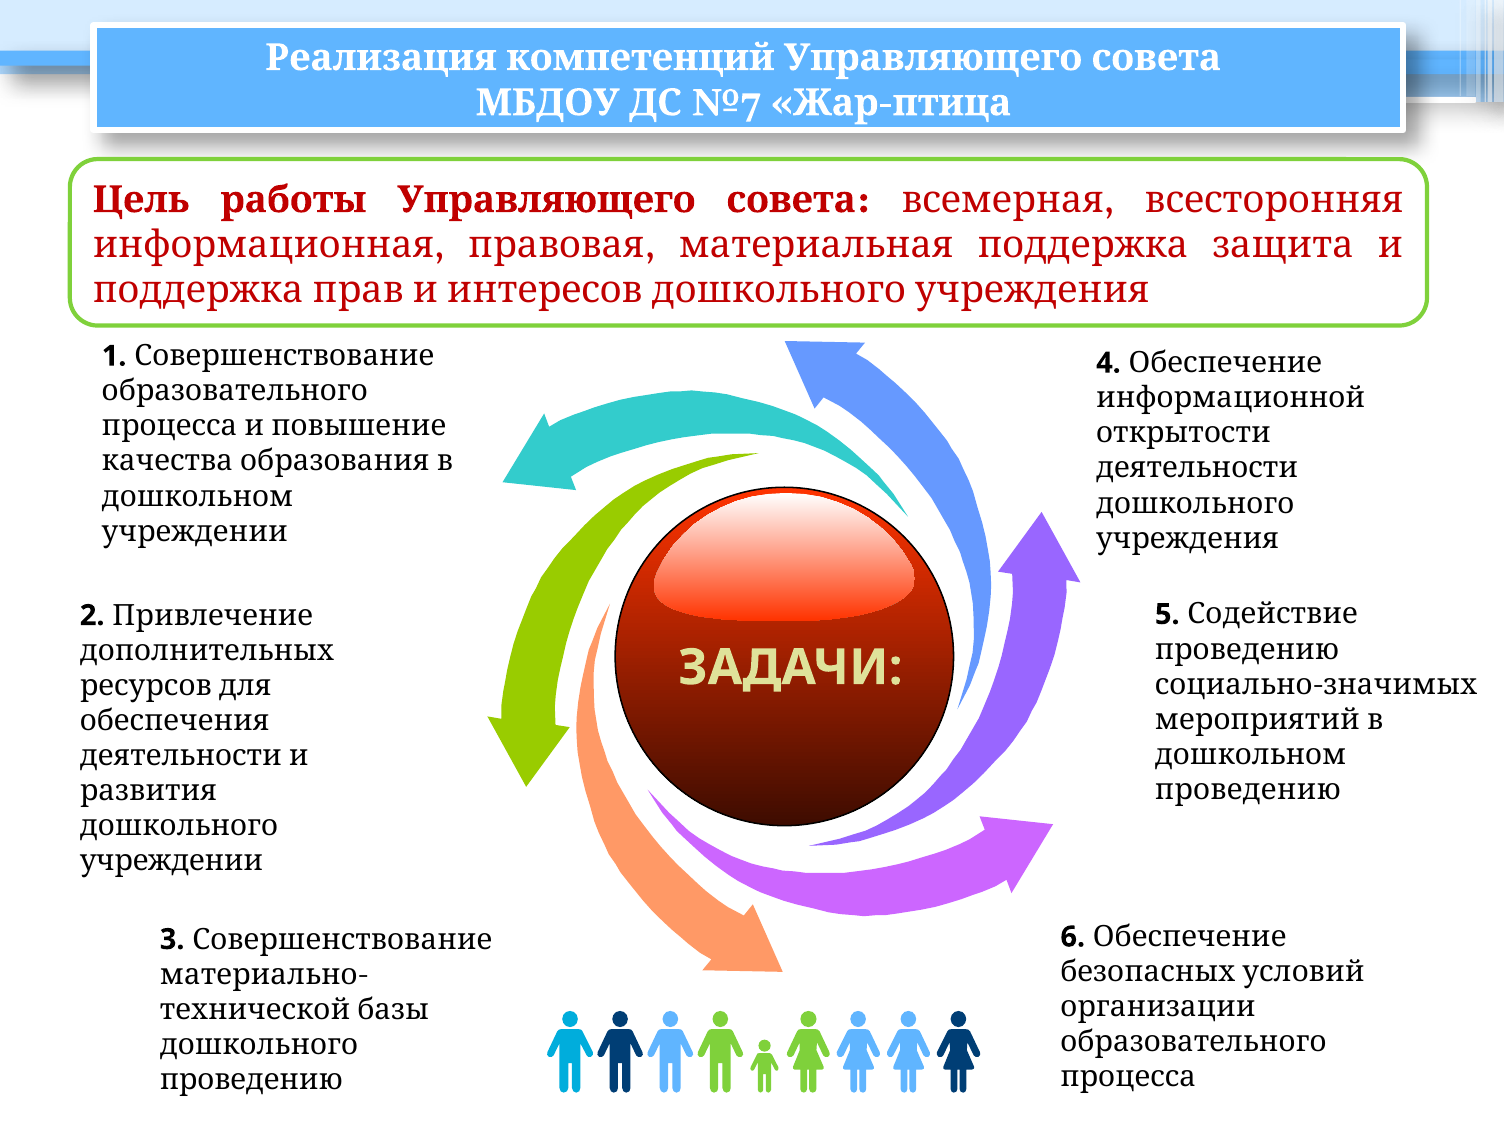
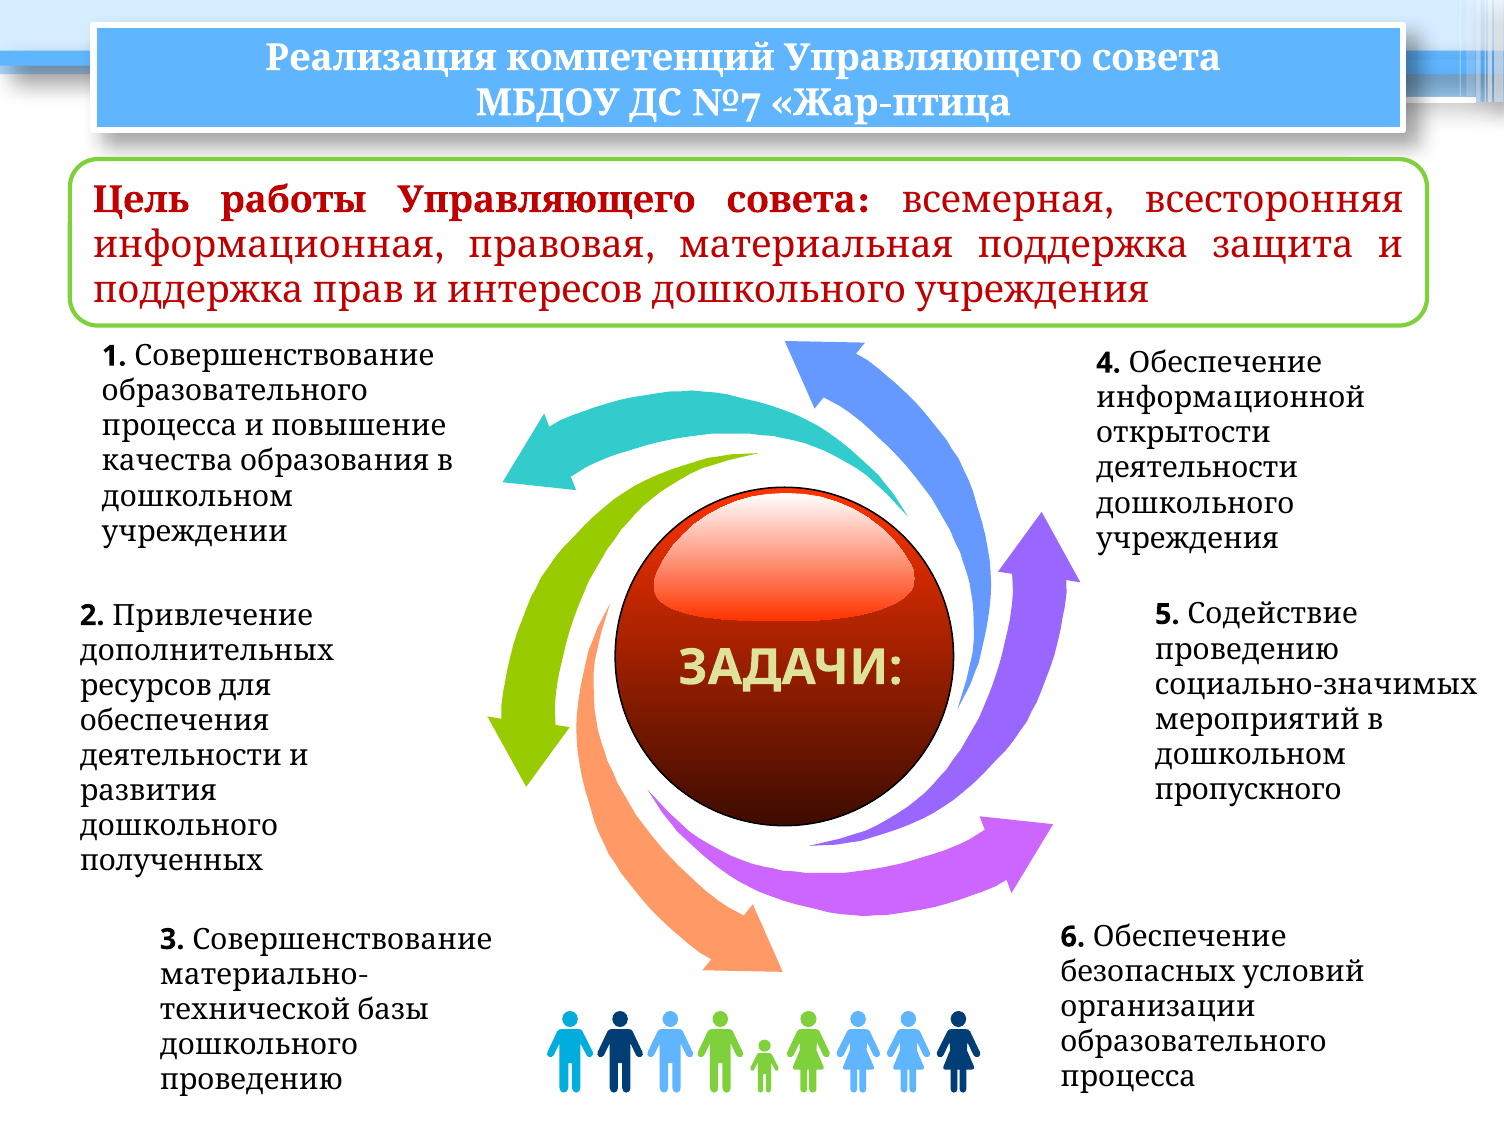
проведению: проведению -> пропускного (1248, 790)
учреждении: учреждении -> полученных (171, 861)
